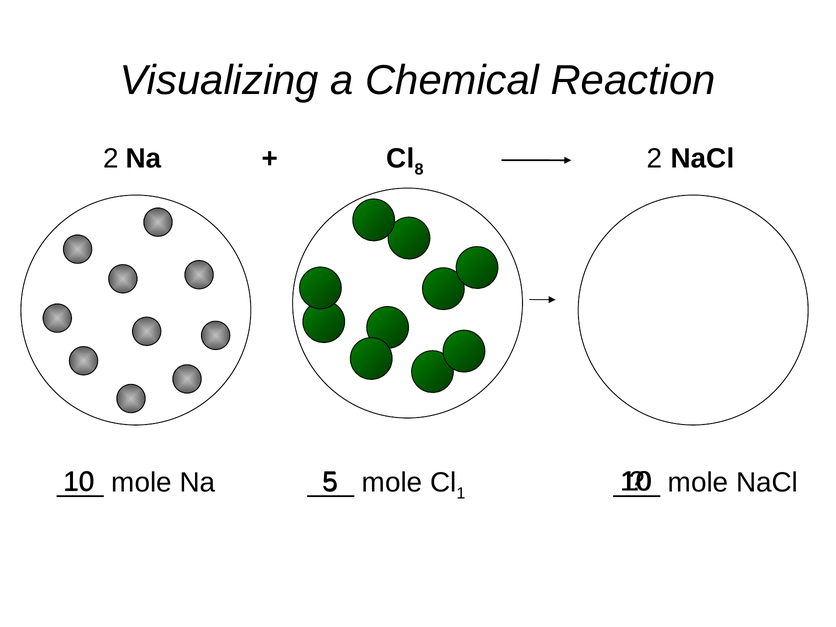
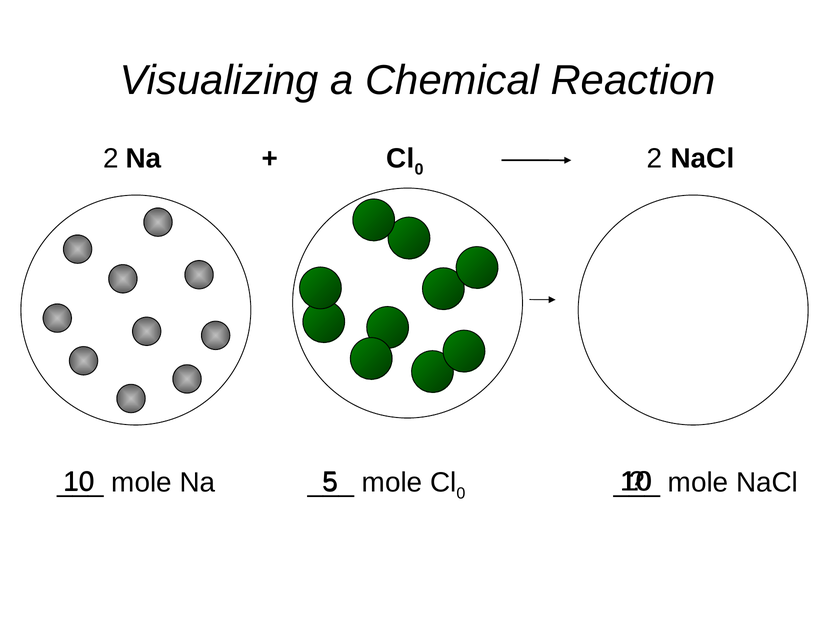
8: 8 -> 0 (419, 170)
1: 1 -> 0 (461, 493)
